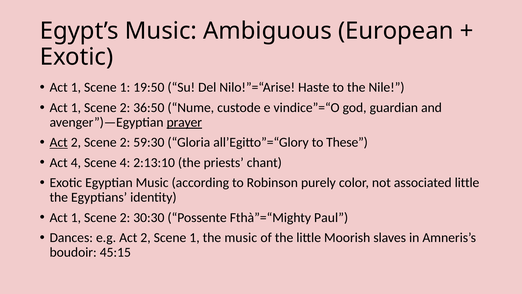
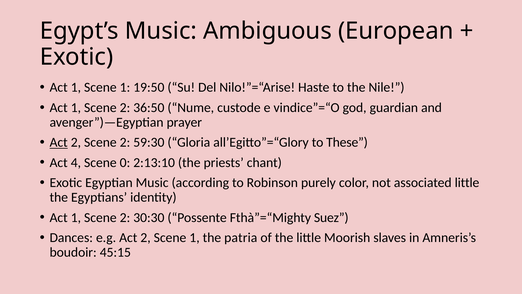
prayer underline: present -> none (184, 122)
Scene 4: 4 -> 0 (125, 162)
Paul: Paul -> Suez (331, 217)
the music: music -> patria (241, 237)
